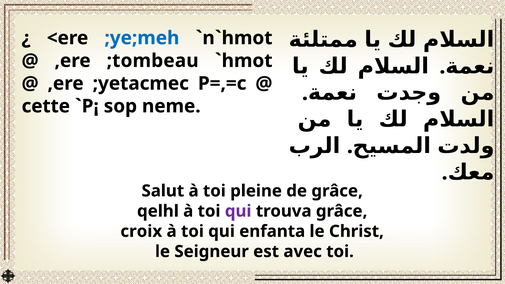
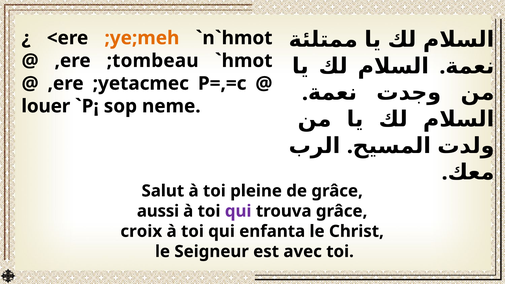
;ye;meh colour: blue -> orange (142, 38)
cette: cette -> louer (46, 106)
qelhl: qelhl -> aussi (158, 211)
